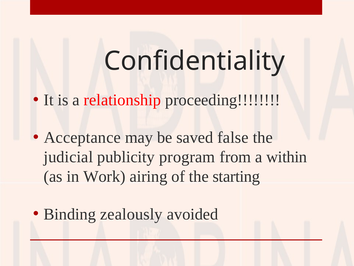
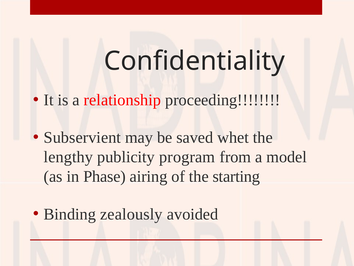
Acceptance: Acceptance -> Subservient (82, 137)
false: false -> whet (233, 137)
judicial: judicial -> lengthy (68, 157)
within: within -> model (287, 157)
Work: Work -> Phase (104, 176)
